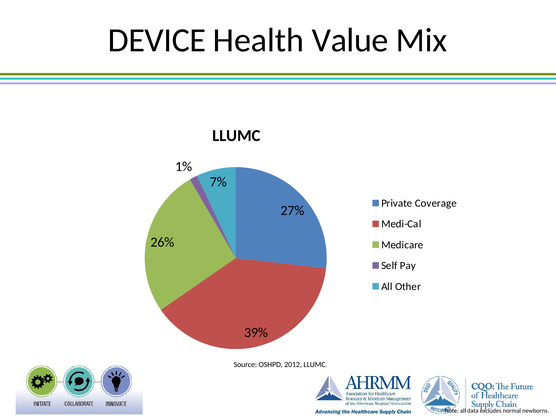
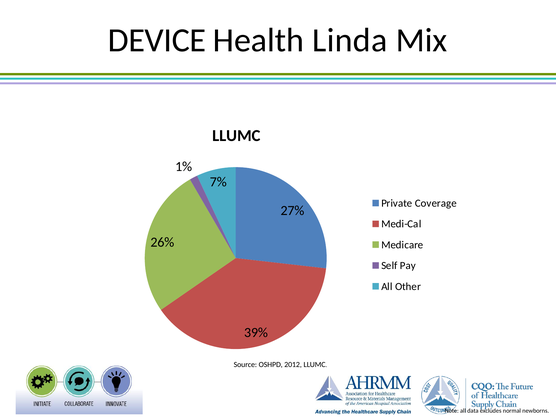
Value: Value -> Linda (350, 40)
